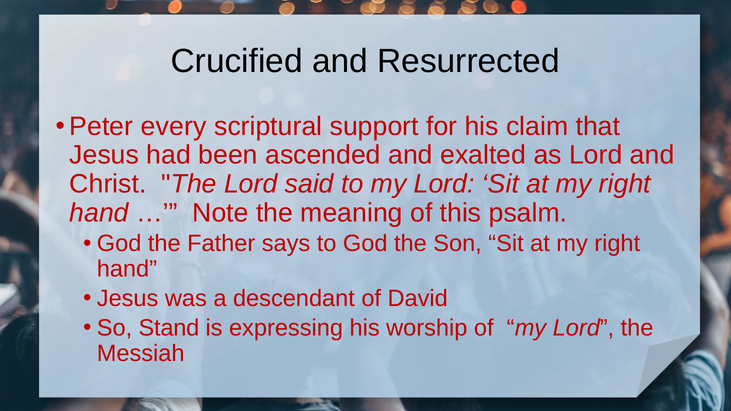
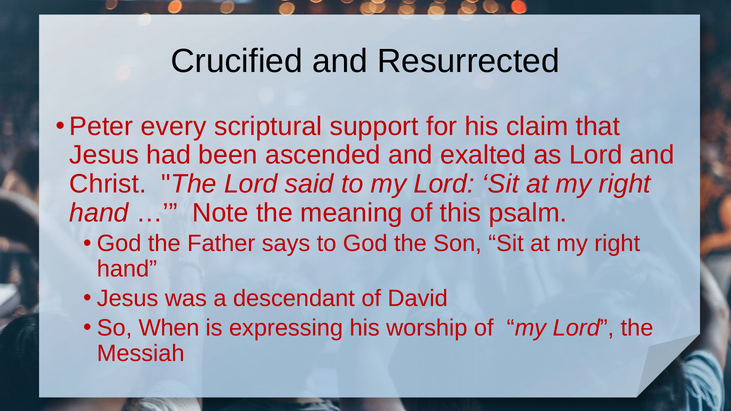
Stand: Stand -> When (169, 328)
